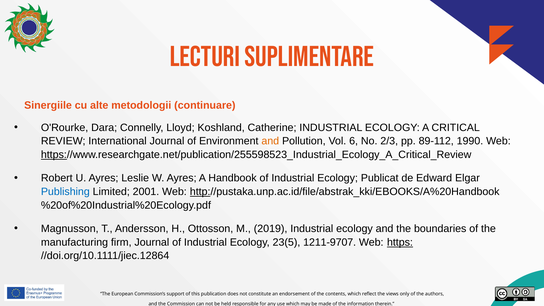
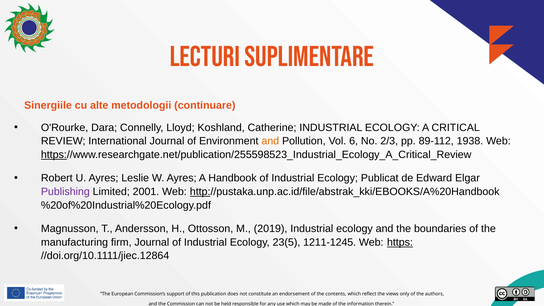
1990: 1990 -> 1938 (470, 141)
Publishing colour: blue -> purple (65, 192)
1211-9707: 1211-9707 -> 1211-1245 (330, 242)
